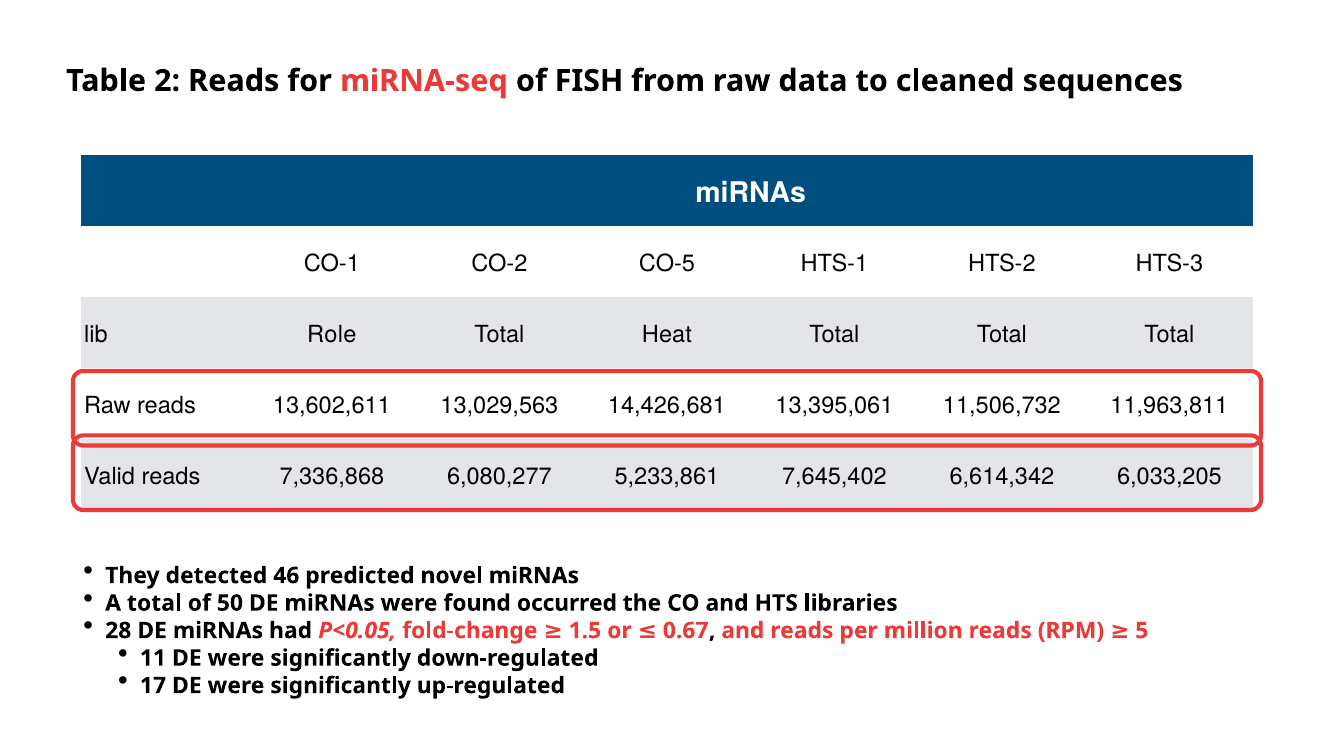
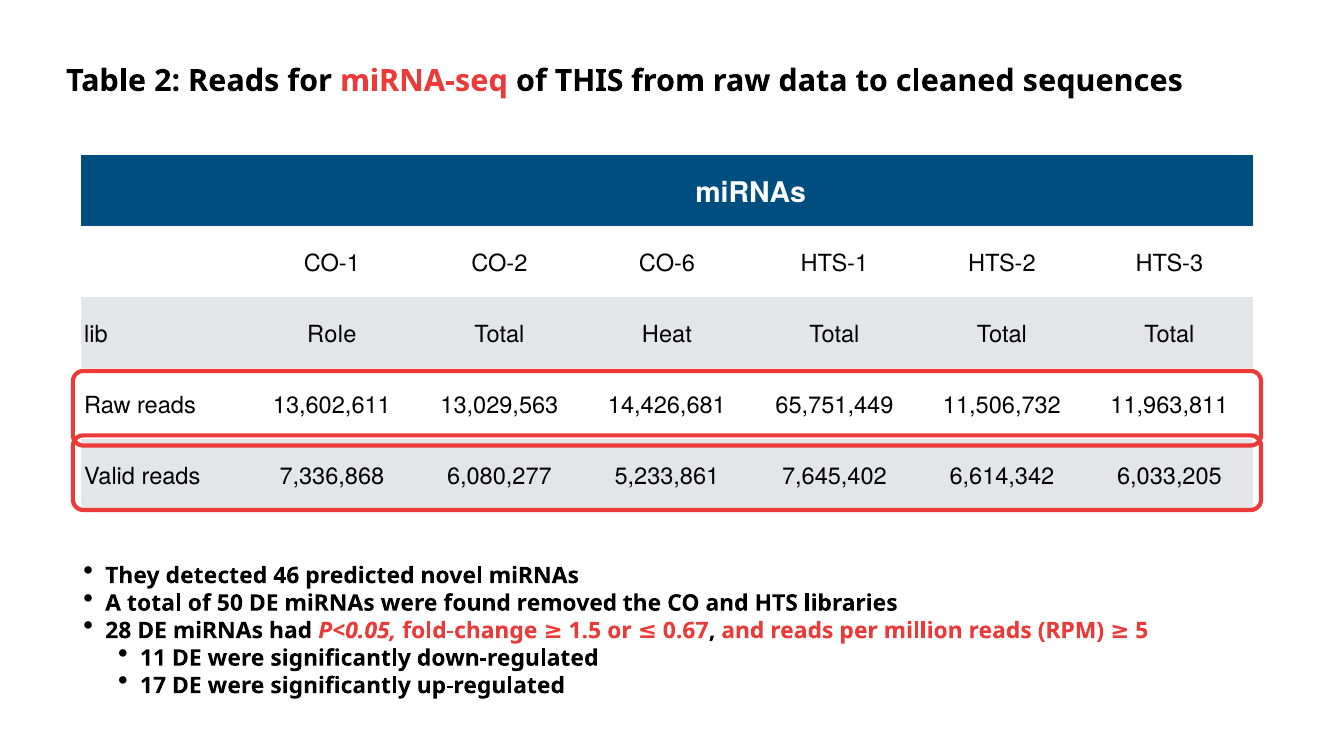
FISH: FISH -> THIS (589, 81)
CO-5: CO-5 -> CO-6 (667, 264)
13,395,061: 13,395,061 -> 65,751,449 (834, 406)
occurred: occurred -> removed (567, 603)
